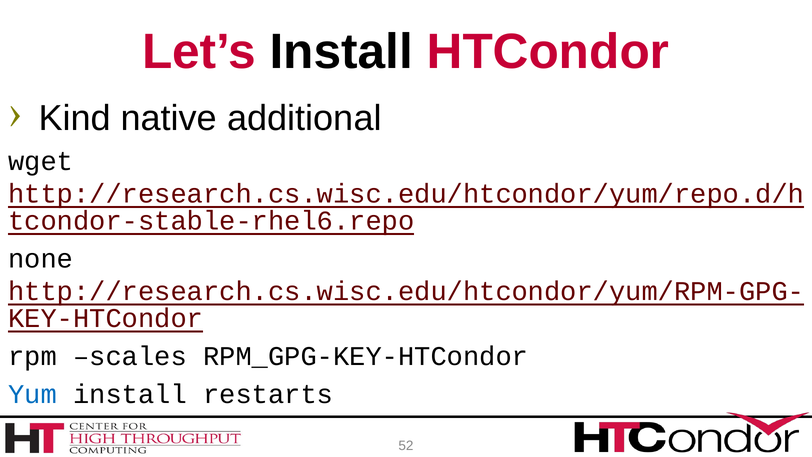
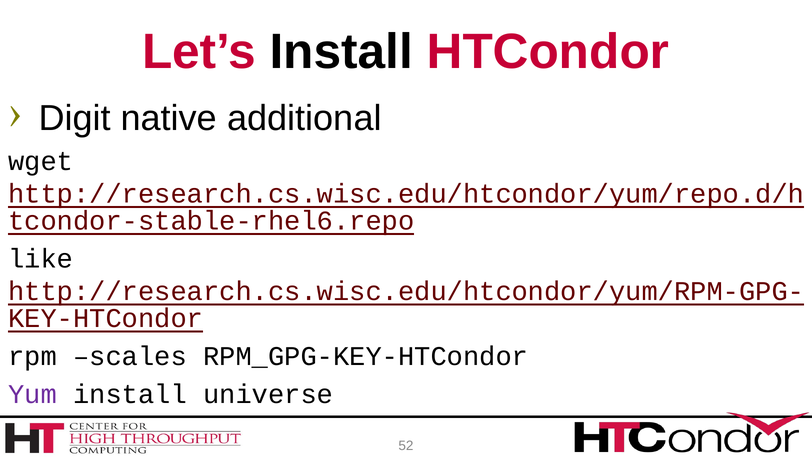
Kind: Kind -> Digit (75, 119)
none: none -> like (41, 259)
Yum colour: blue -> purple (32, 394)
restarts: restarts -> universe (268, 394)
